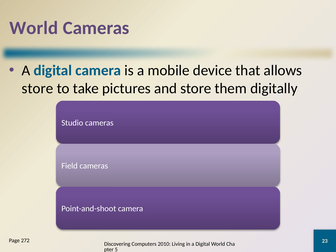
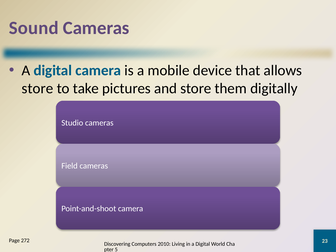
World: World -> Sound (34, 28)
